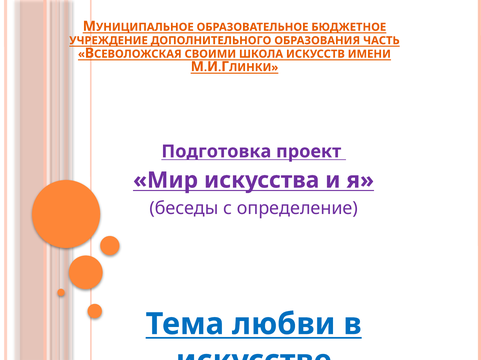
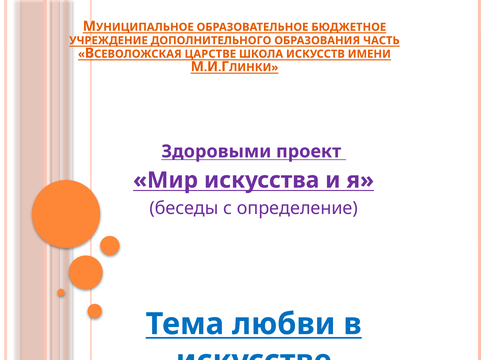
СВОИМИ: СВОИМИ -> ЦАРСТВЕ (210, 54)
Подготовка: Подготовка -> Здоровыми (216, 152)
